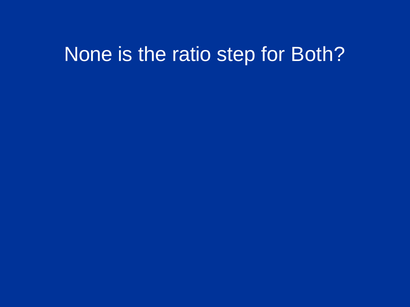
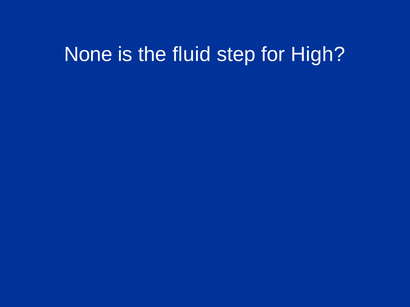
ratio: ratio -> fluid (192, 54)
Both: Both -> High (318, 54)
